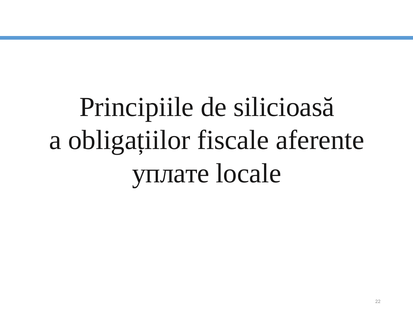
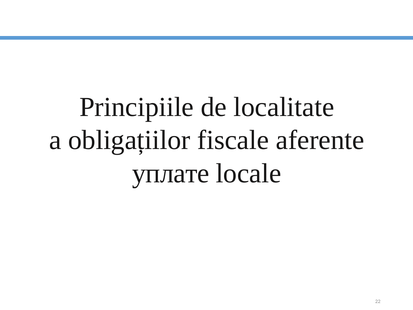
silicioasă: silicioasă -> localitate (284, 107)
